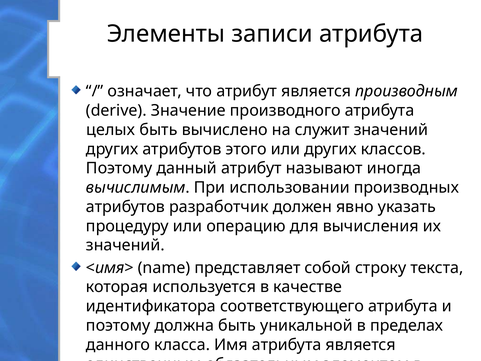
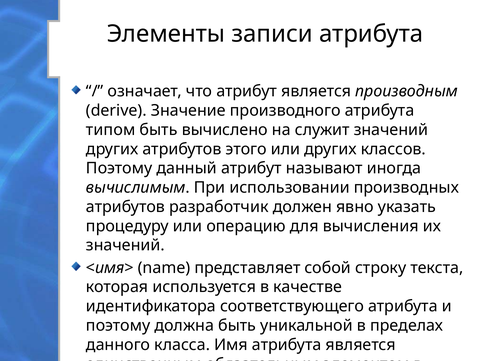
целых: целых -> типом (111, 130)
